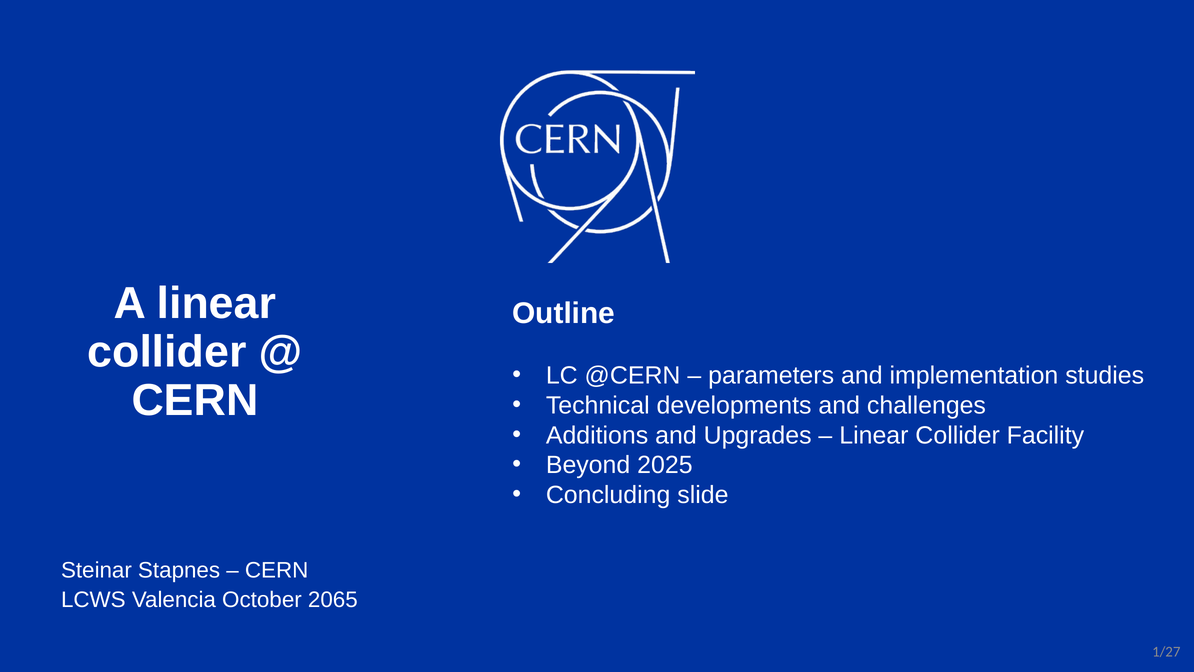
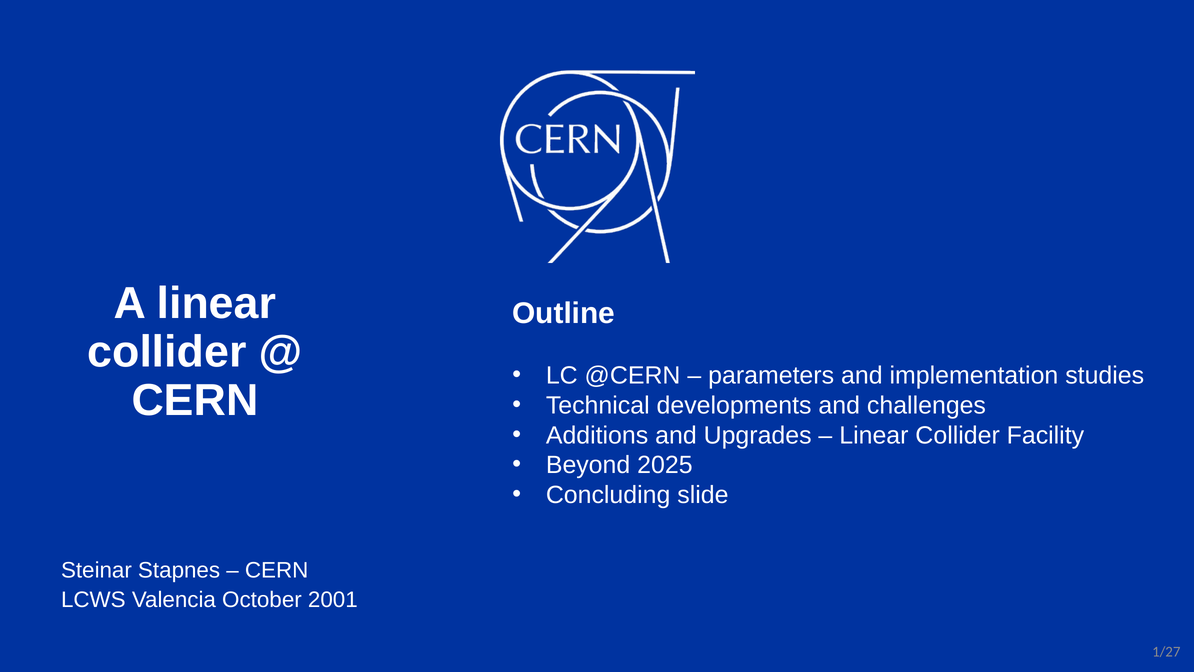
2065: 2065 -> 2001 (333, 599)
